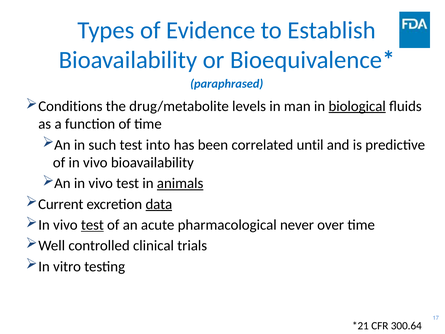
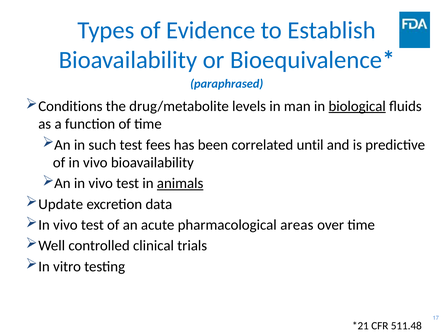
into: into -> fees (158, 145)
Current: Current -> Update (61, 204)
data underline: present -> none (159, 204)
test underline: present -> none (92, 225)
never: never -> areas (297, 225)
300.64: 300.64 -> 511.48 (406, 326)
